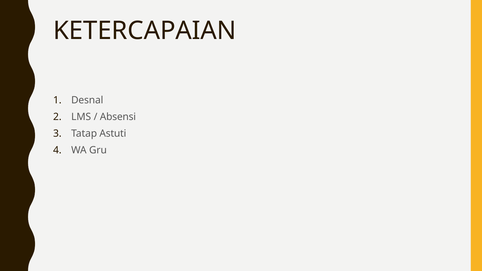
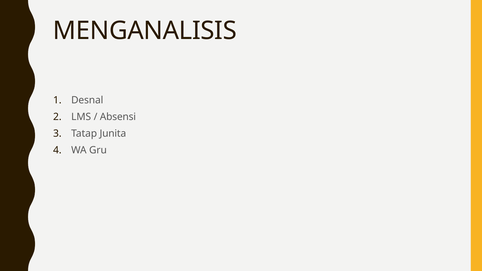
KETERCAPAIAN: KETERCAPAIAN -> MENGANALISIS (145, 31)
Astuti: Astuti -> Junita (113, 134)
